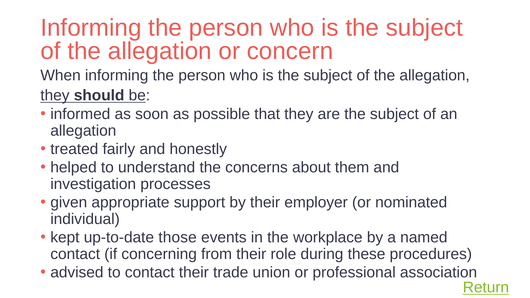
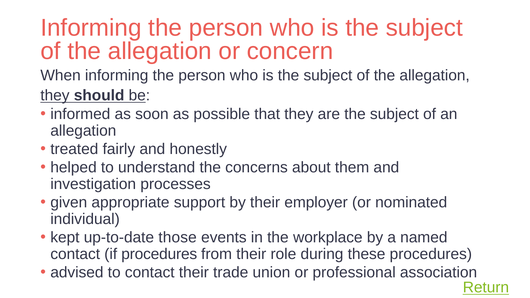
if concerning: concerning -> procedures (159, 254)
